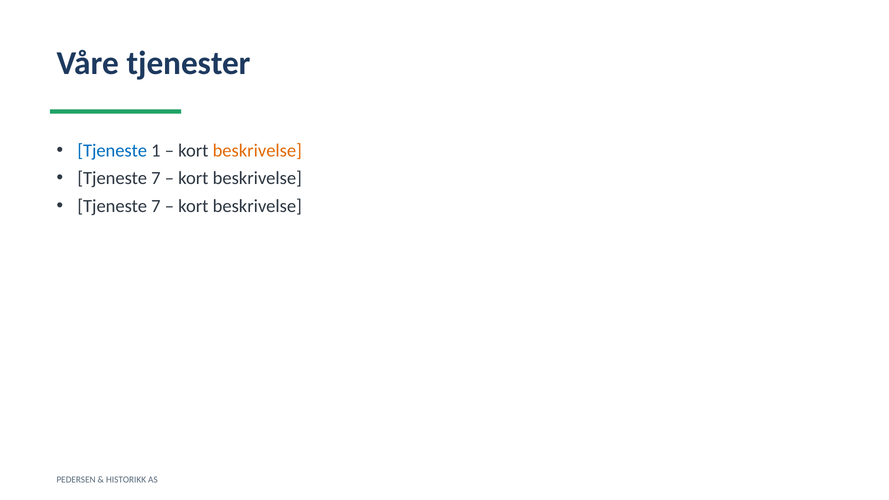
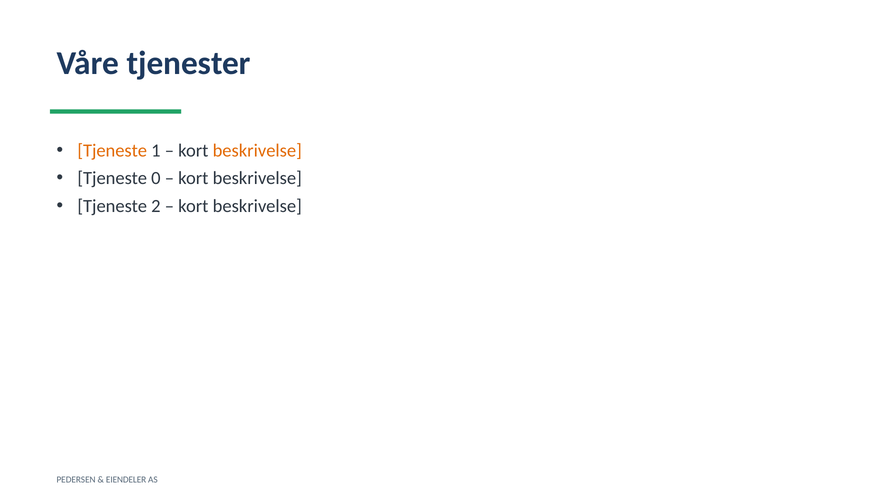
Tjeneste colour: blue -> orange (112, 151)
7: 7 -> 0 (156, 178)
7: 7 -> 2 (156, 206)
HISTORIKK: HISTORIKK -> EIENDELER (126, 480)
